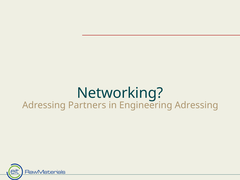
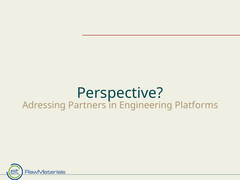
Networking: Networking -> Perspective (120, 93)
Engineering Adressing: Adressing -> Platforms (196, 105)
